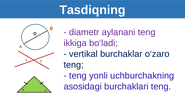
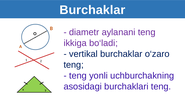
Tasdiqning: Tasdiqning -> Burchaklar (92, 10)
